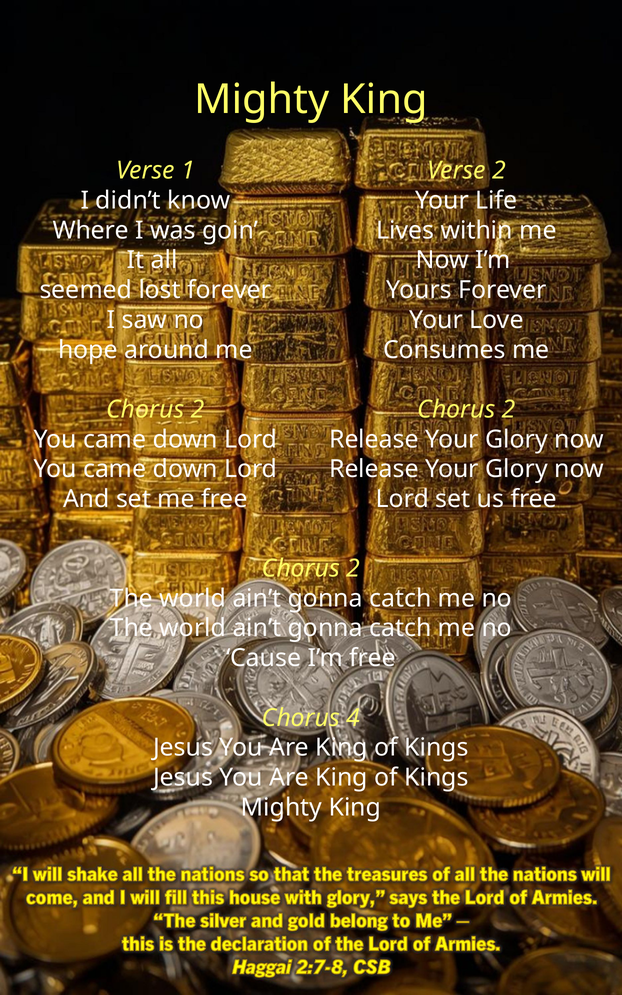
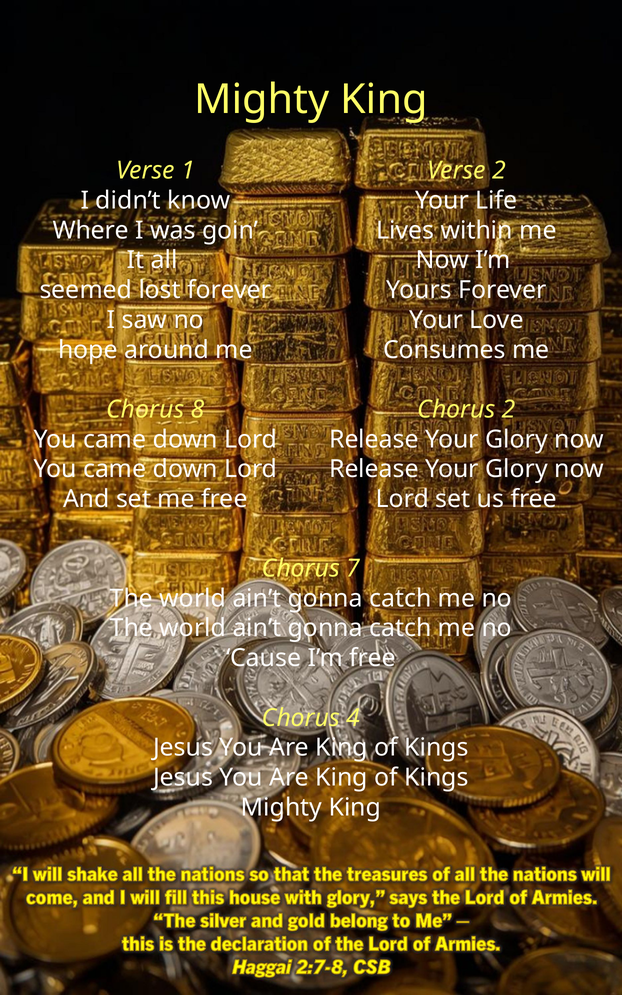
2: 2 -> 8 (198, 410)
2: 2 -> 7 (353, 569)
